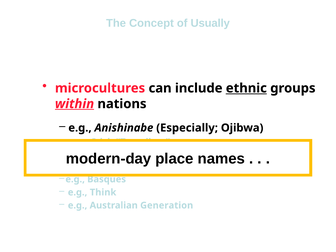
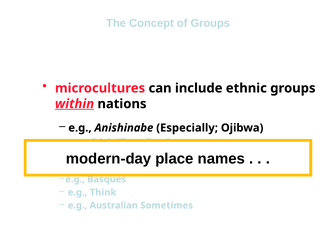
of Usually: Usually -> Groups (210, 23)
ethnic underline: present -> none (246, 88)
Australian Generation: Generation -> Sometimes (167, 205)
